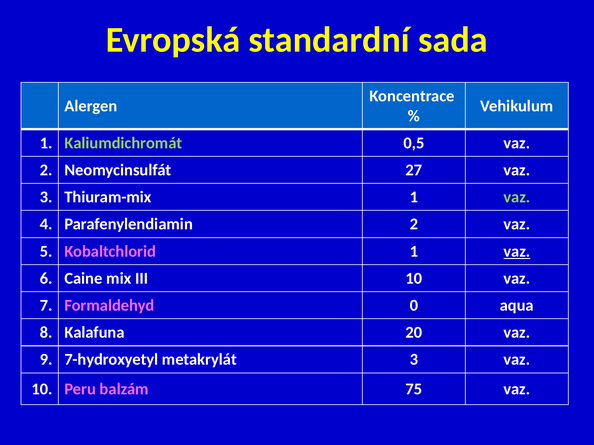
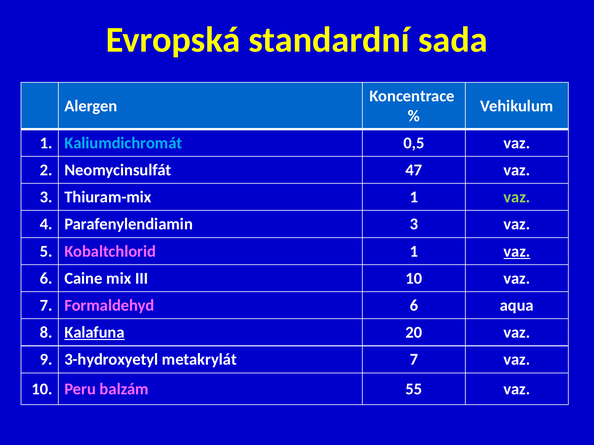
Kaliumdichromát colour: light green -> light blue (123, 143)
27: 27 -> 47 (414, 170)
Parafenylendiamin 2: 2 -> 3 (414, 224)
Formaldehyd 0: 0 -> 6 (414, 306)
Kalafuna underline: none -> present (94, 333)
7-hydroxyetyl: 7-hydroxyetyl -> 3-hydroxyetyl (111, 360)
metakrylát 3: 3 -> 7 (414, 360)
75: 75 -> 55 (414, 389)
